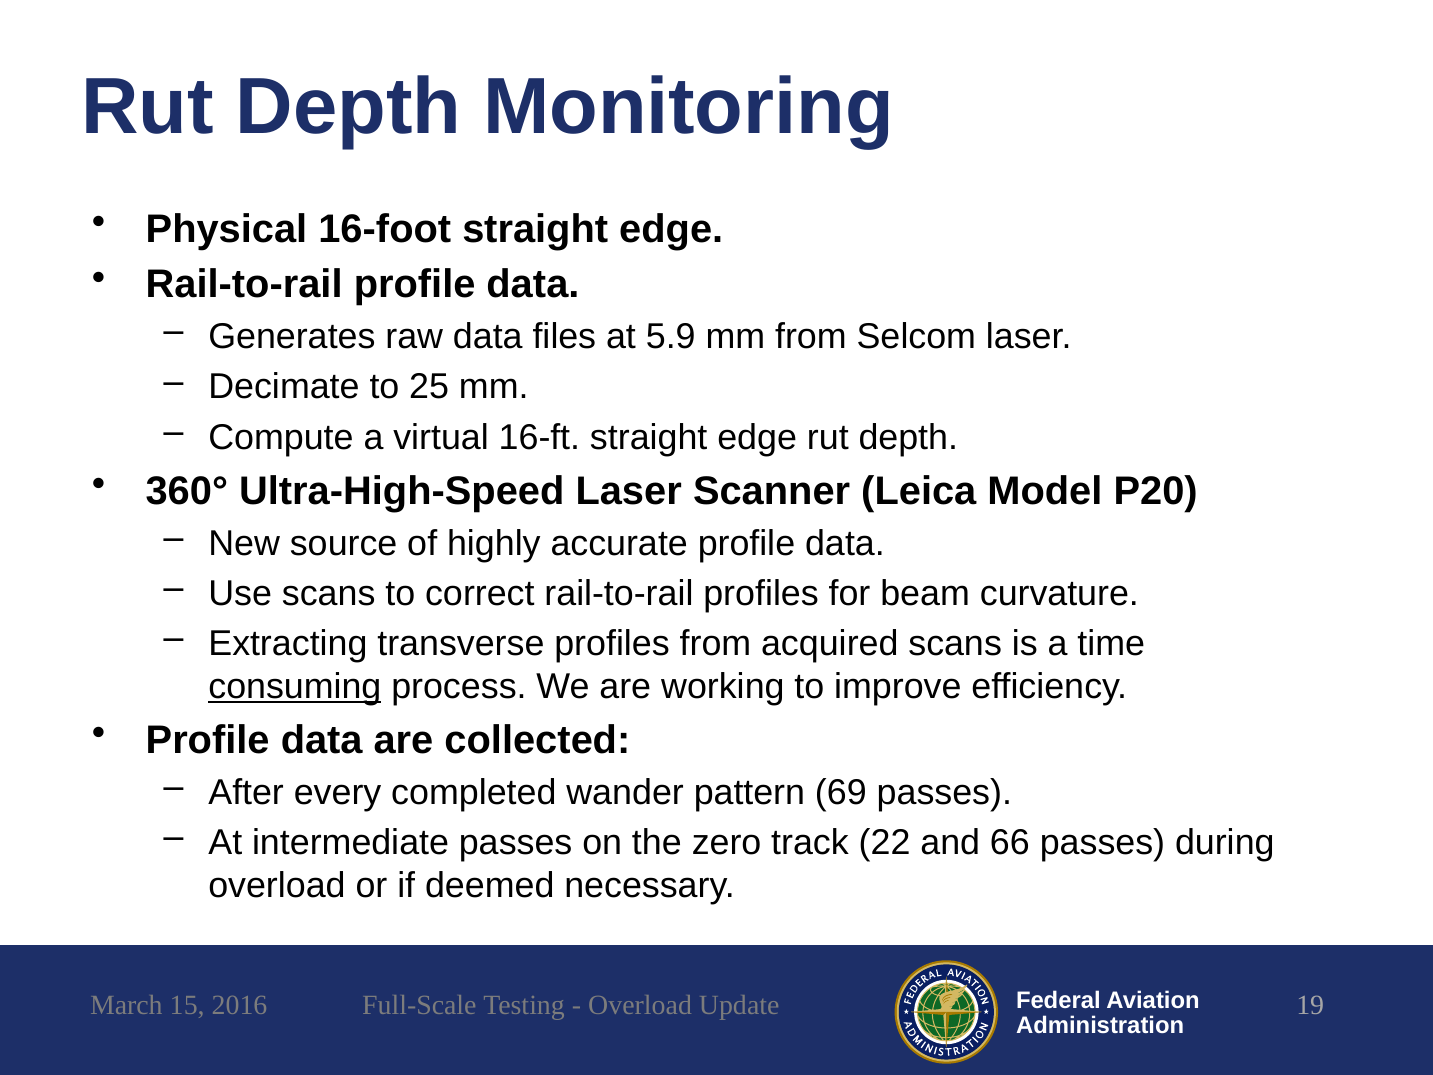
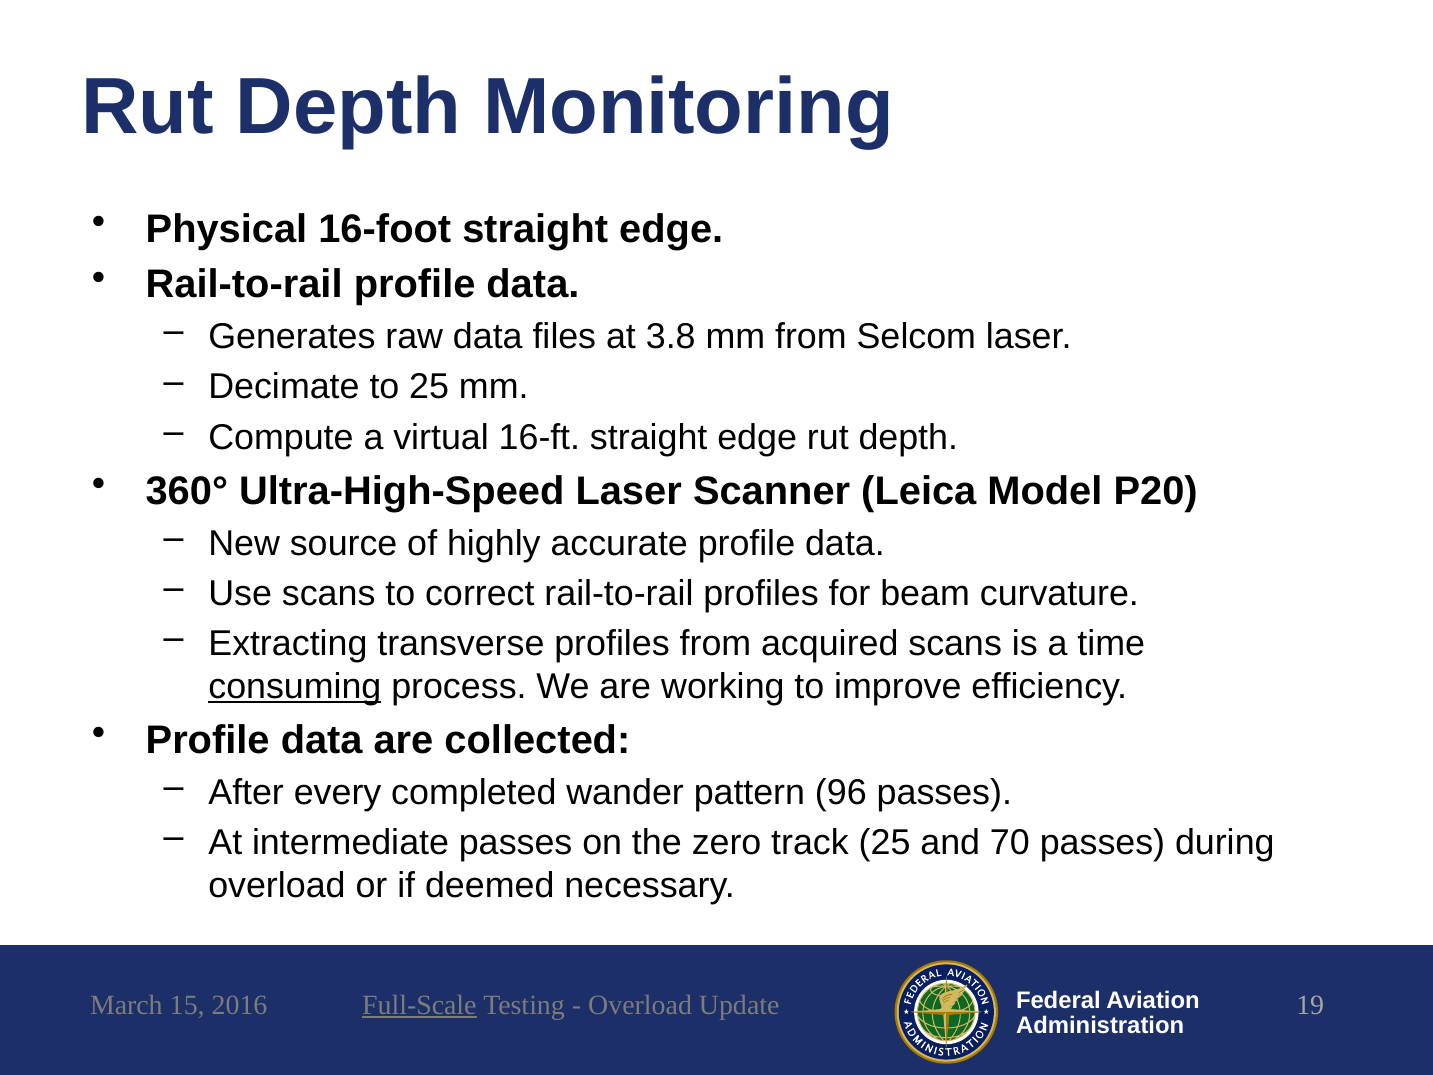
5.9: 5.9 -> 3.8 (671, 337)
69: 69 -> 96 (841, 792)
track 22: 22 -> 25 (885, 842)
66: 66 -> 70 (1010, 842)
Full-Scale underline: none -> present (419, 1005)
